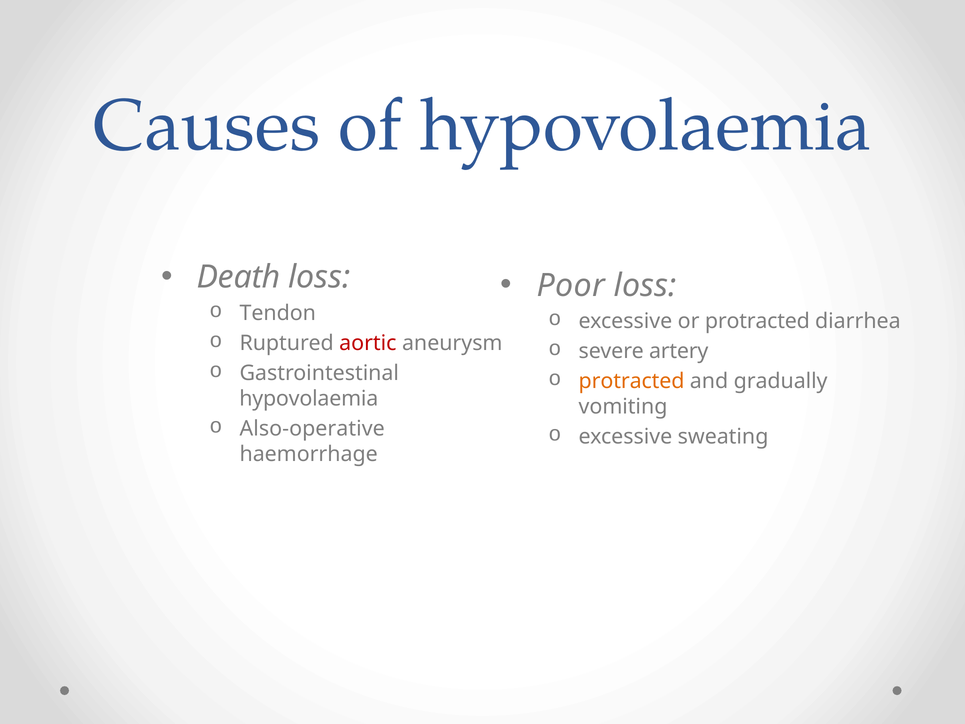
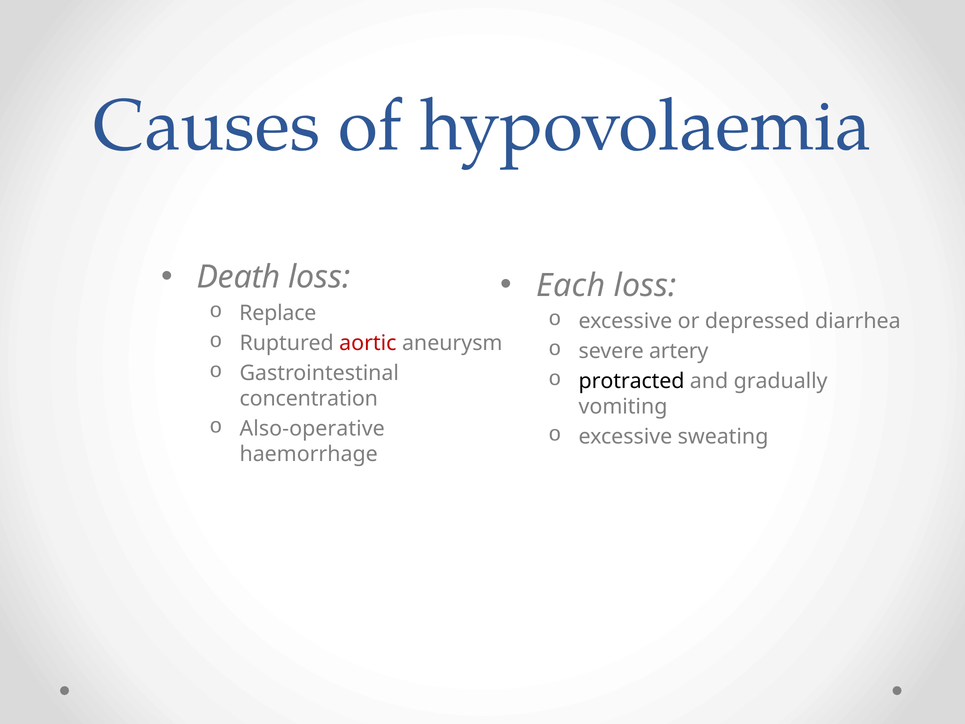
Poor: Poor -> Each (571, 285)
Tendon: Tendon -> Replace (278, 313)
or protracted: protracted -> depressed (757, 321)
protracted colour: orange -> black (632, 381)
hypovolaemia: hypovolaemia -> concentration (309, 399)
